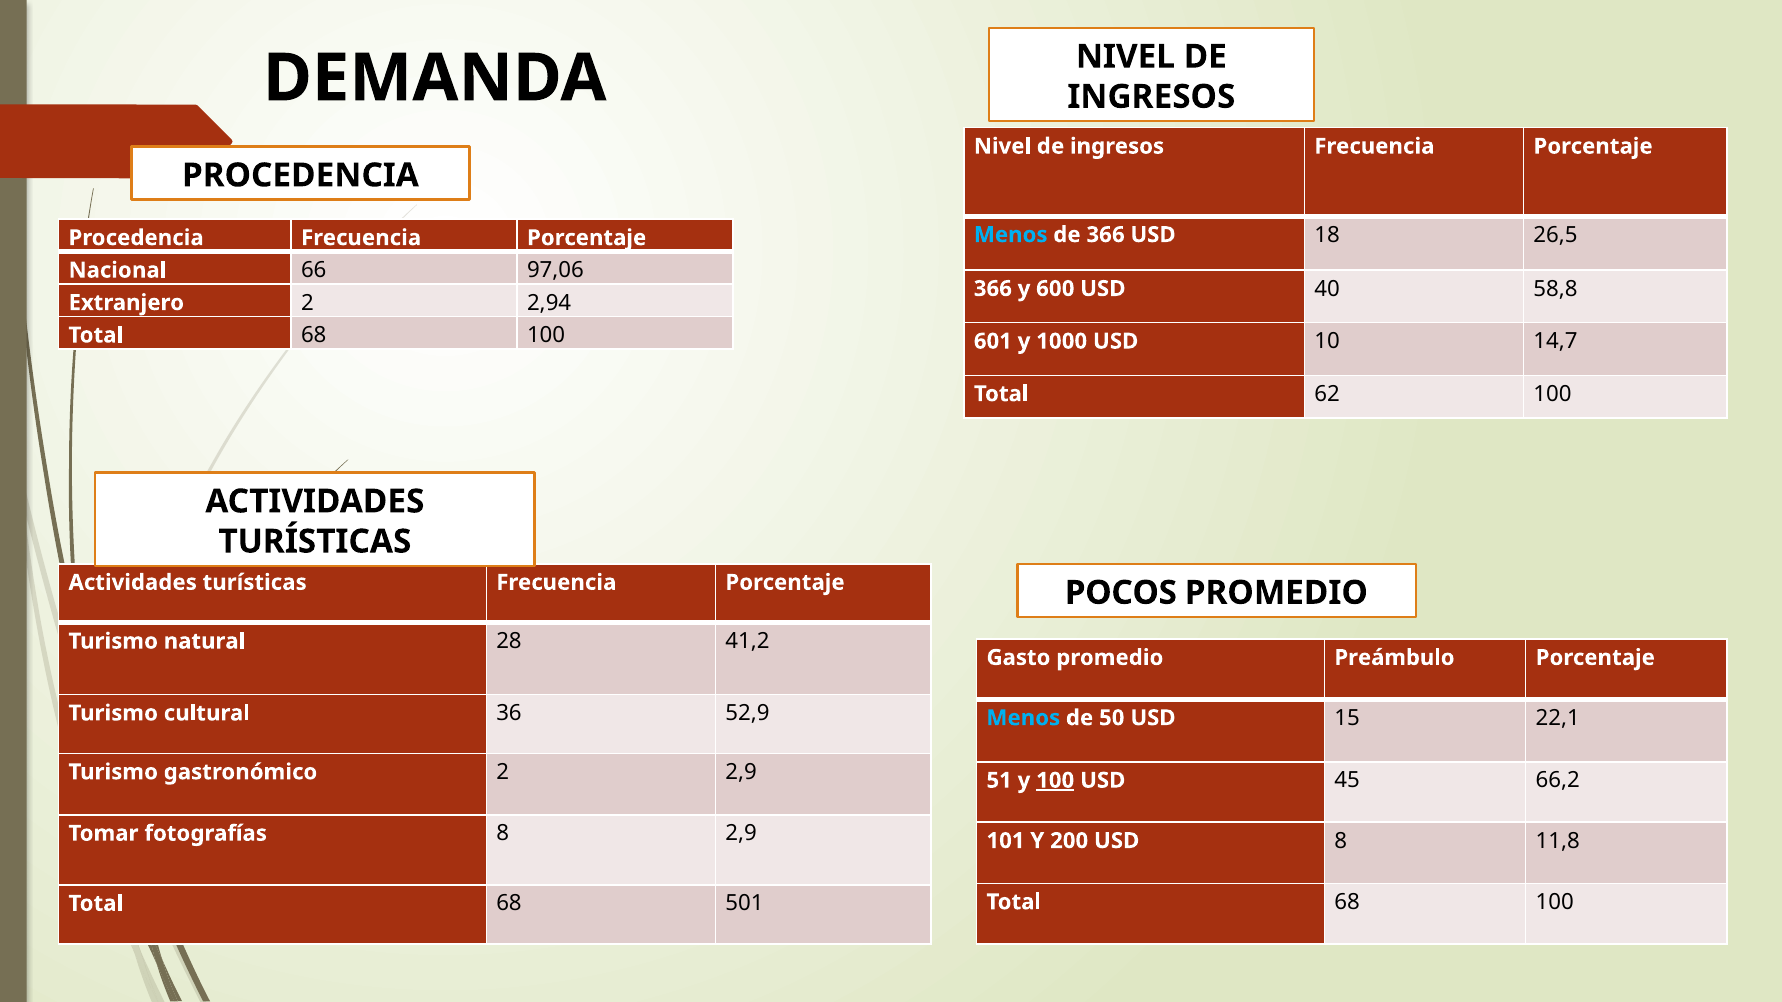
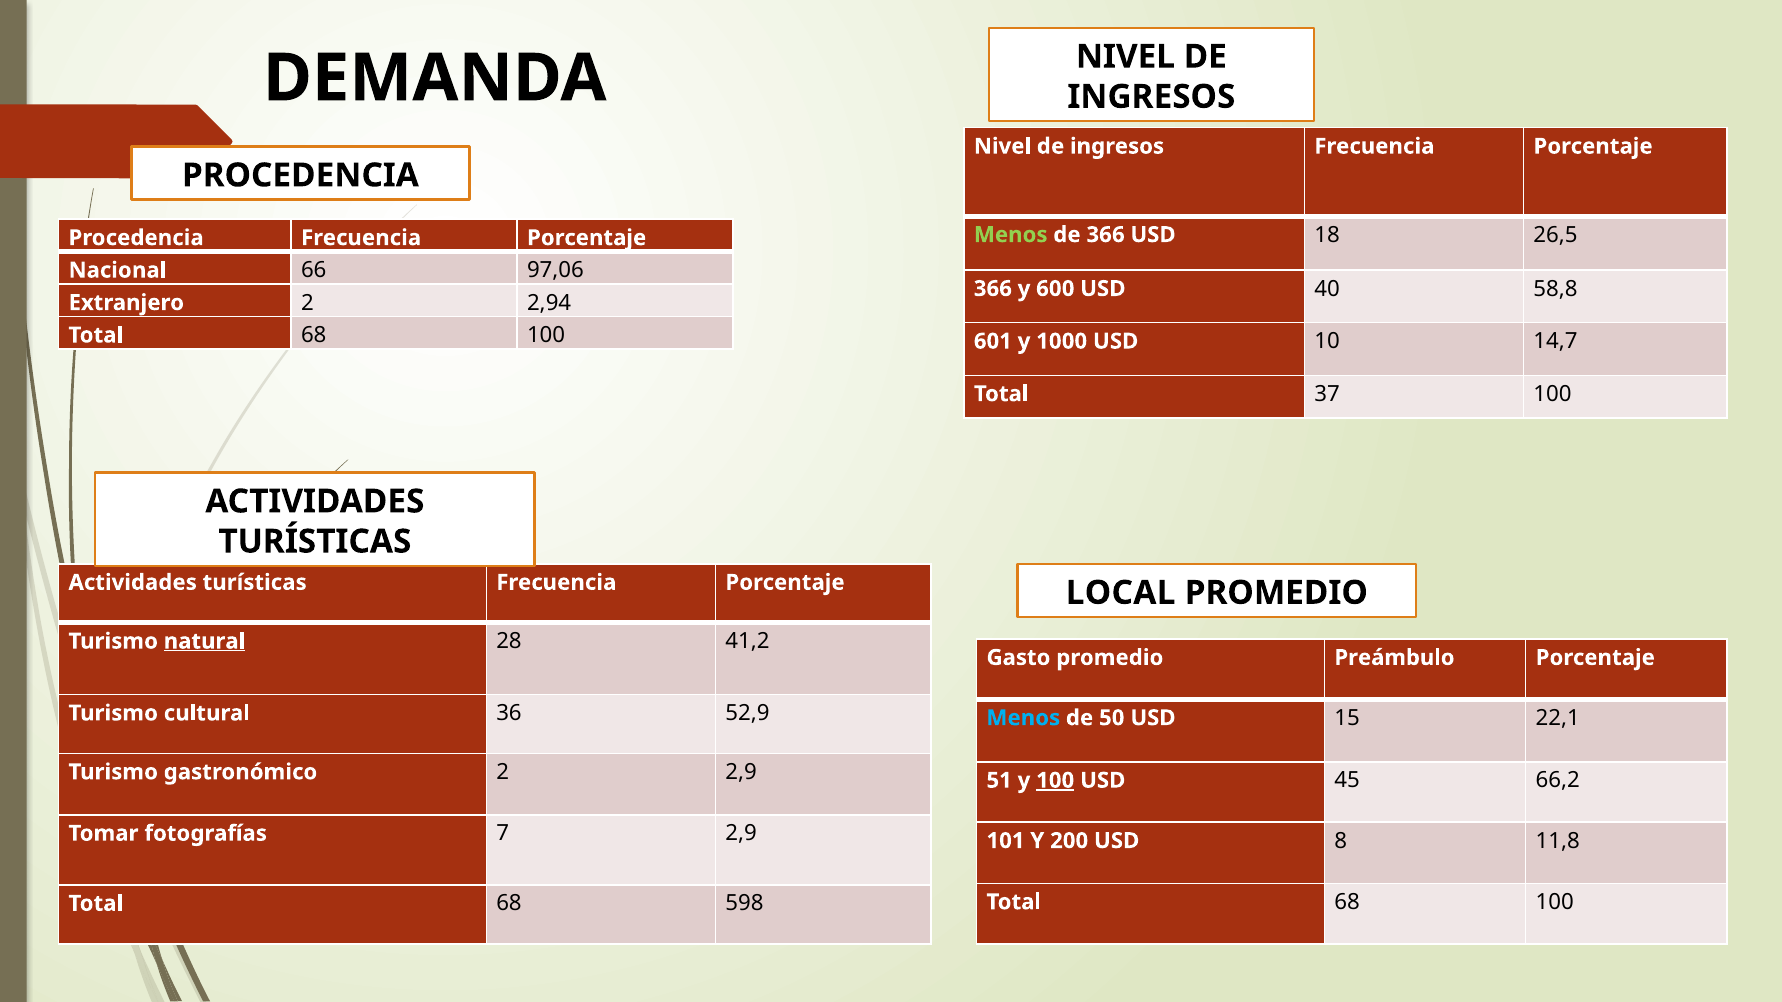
Menos colour: light blue -> light green (1011, 235)
62: 62 -> 37 (1327, 394)
POCOS: POCOS -> LOCAL (1121, 593)
natural underline: none -> present (204, 641)
fotografías 8: 8 -> 7 (503, 834)
501: 501 -> 598 (745, 904)
